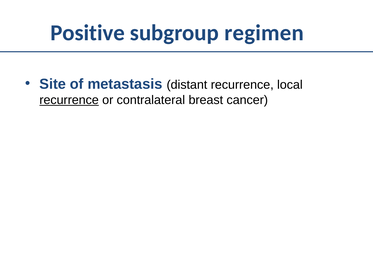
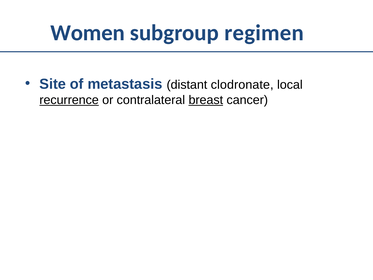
Positive: Positive -> Women (88, 33)
distant recurrence: recurrence -> clodronate (242, 85)
breast underline: none -> present (206, 100)
